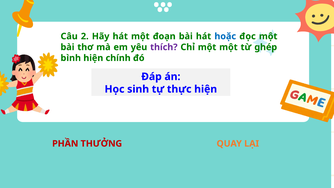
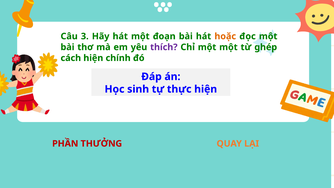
2: 2 -> 3 (85, 36)
hoặc colour: blue -> orange (225, 36)
bình: bình -> cách (71, 58)
